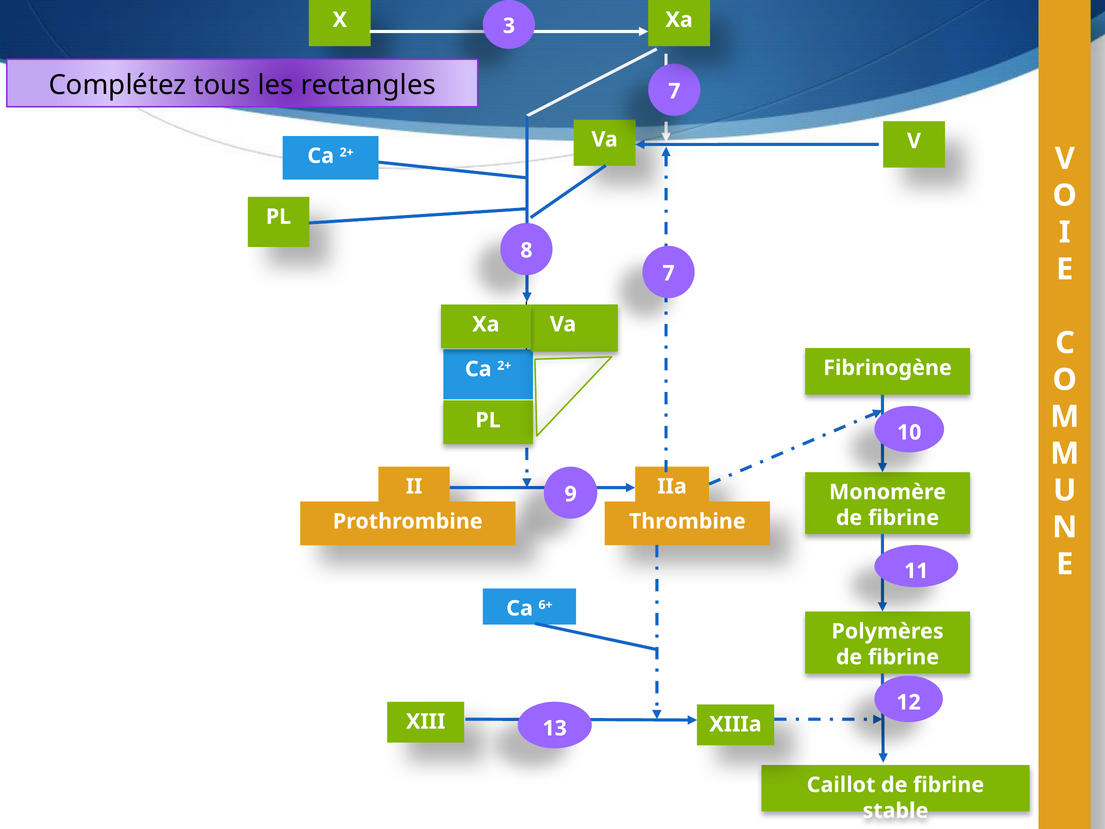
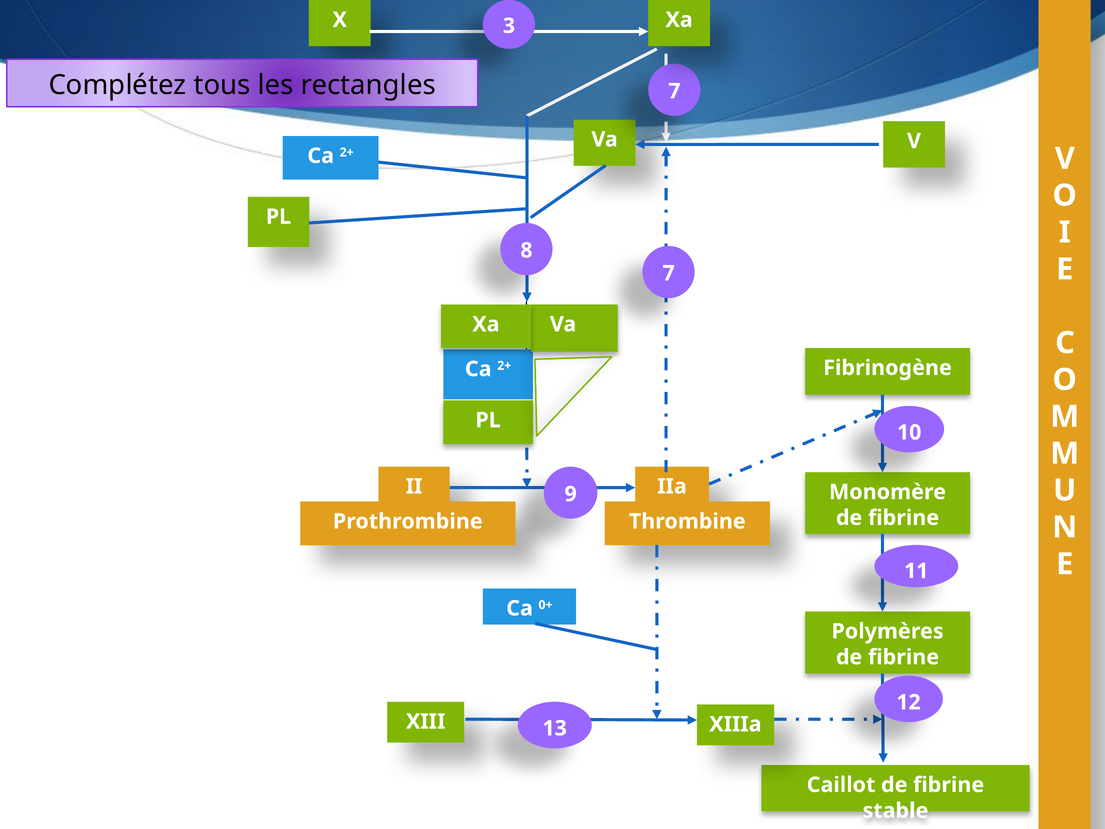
6+: 6+ -> 0+ (546, 605)
